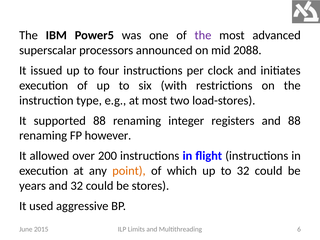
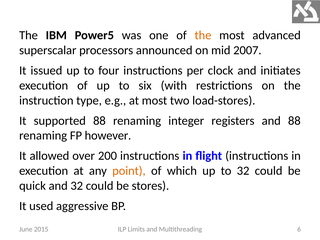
the colour: purple -> orange (203, 35)
2088: 2088 -> 2007 (247, 50)
years: years -> quick (33, 186)
